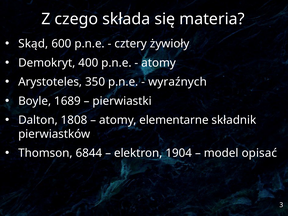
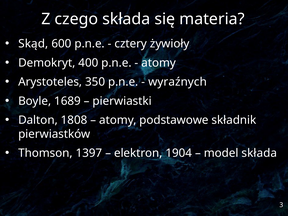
elementarne: elementarne -> podstawowe (174, 120)
6844: 6844 -> 1397 (89, 153)
model opisać: opisać -> składa (259, 153)
